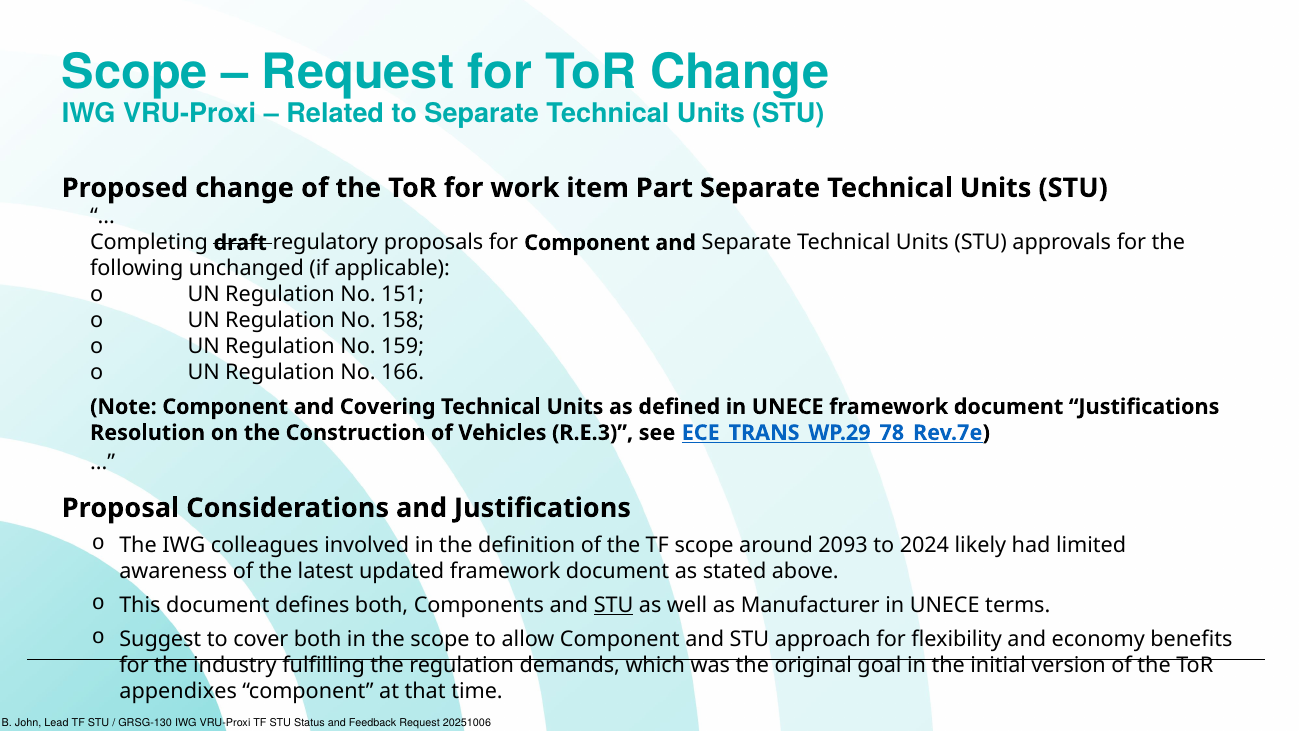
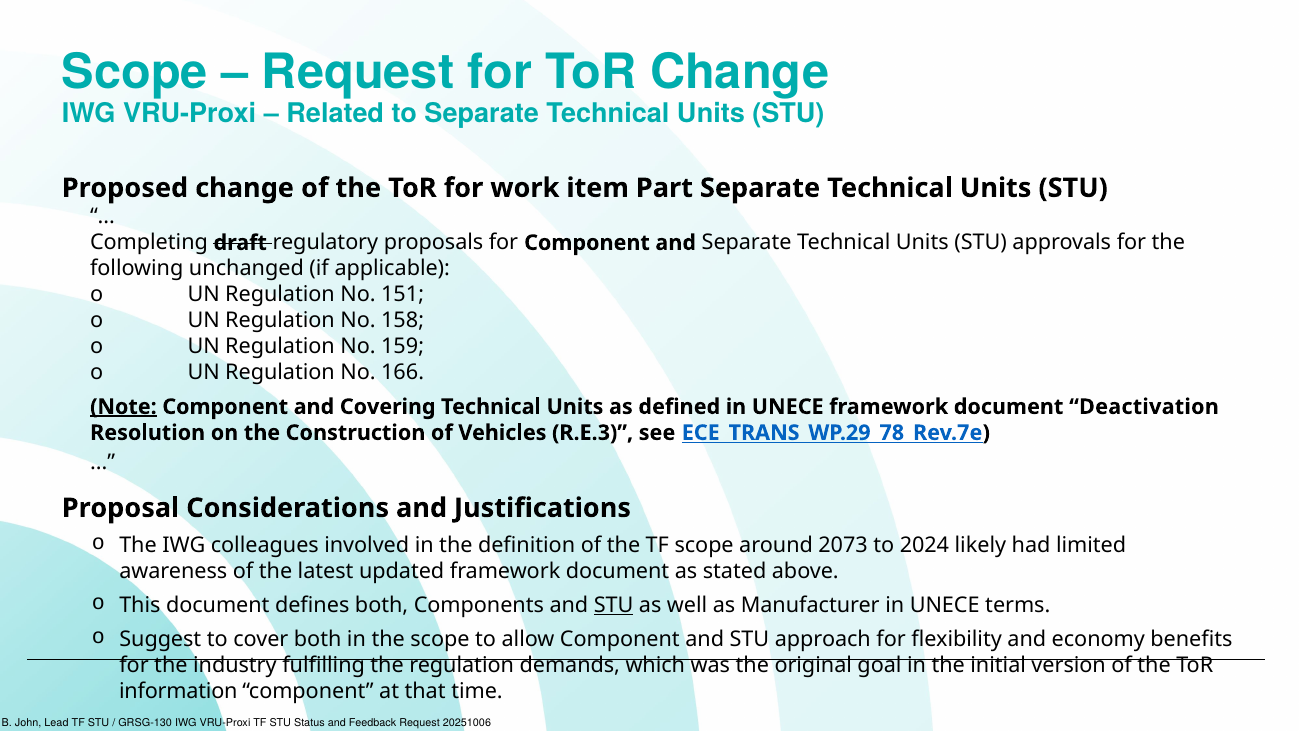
Note underline: none -> present (123, 407)
document Justifications: Justifications -> Deactivation (1144, 407)
2093: 2093 -> 2073 (843, 545)
appendixes: appendixes -> information (178, 691)
